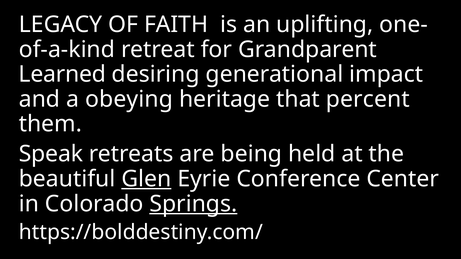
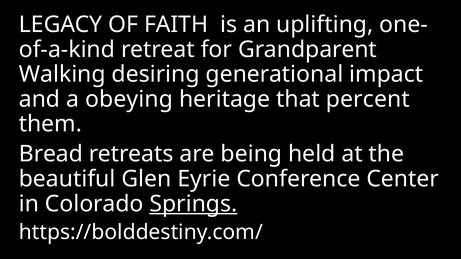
Learned: Learned -> Walking (62, 74)
Speak: Speak -> Bread (51, 154)
Glen underline: present -> none (146, 179)
